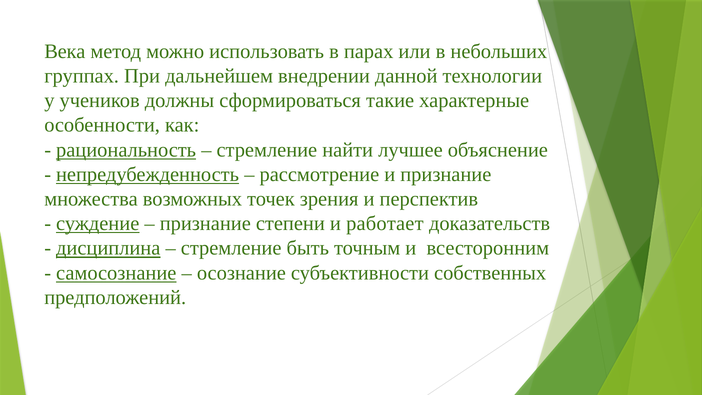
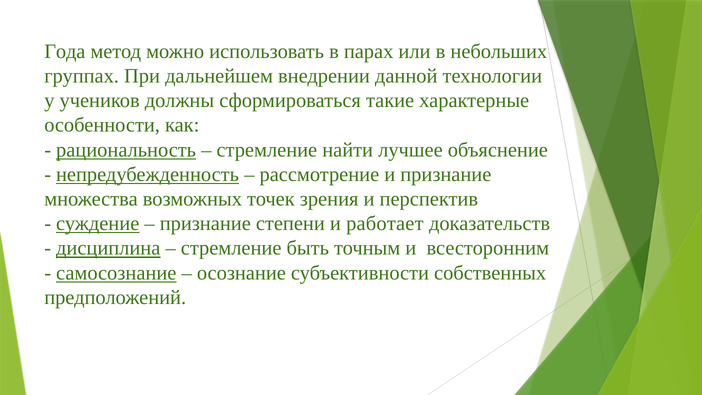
Века: Века -> Года (65, 51)
